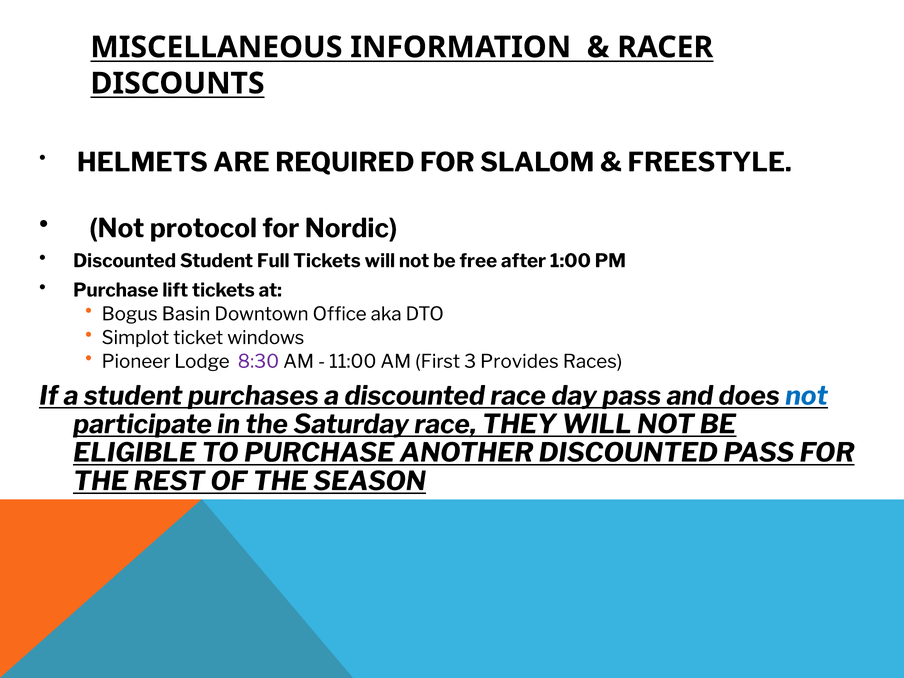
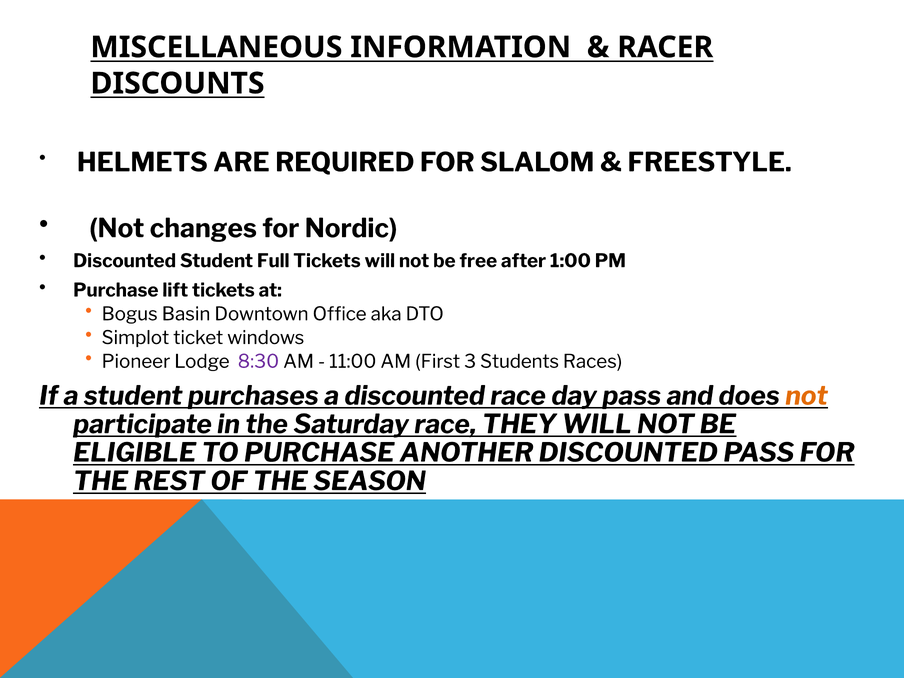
protocol: protocol -> changes (203, 229)
Provides: Provides -> Students (520, 362)
not colour: blue -> orange (806, 396)
